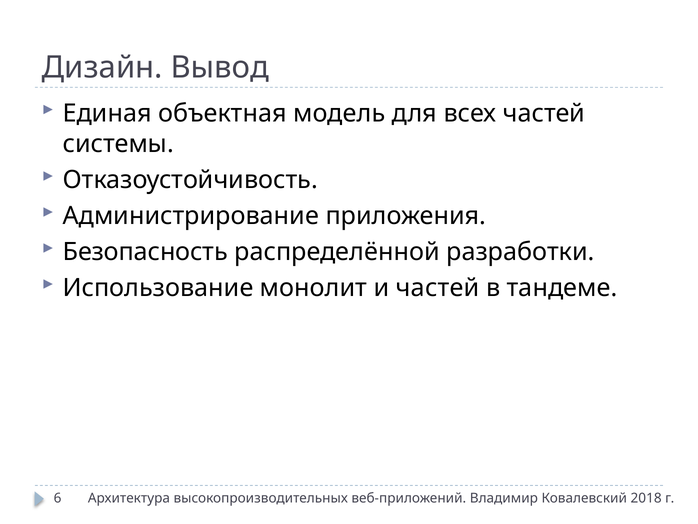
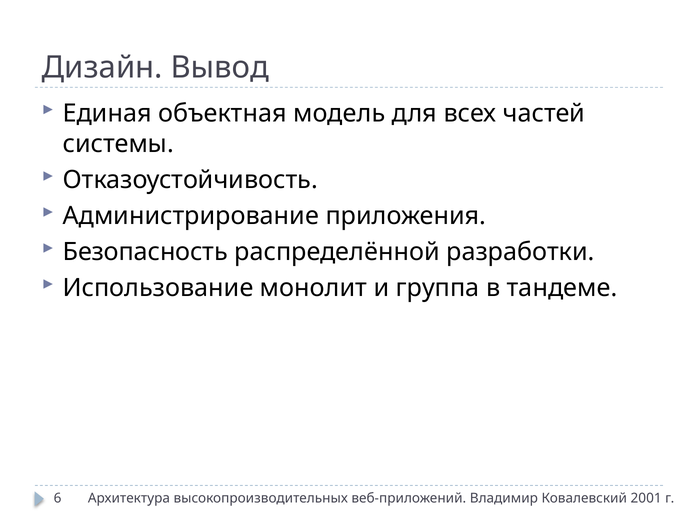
и частей: частей -> группа (438, 288)
2018: 2018 -> 2001 (646, 498)
